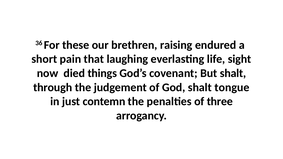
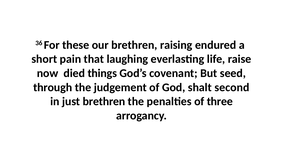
sight: sight -> raise (240, 59)
But shalt: shalt -> seed (233, 73)
tongue: tongue -> second (232, 87)
just contemn: contemn -> brethren (104, 102)
